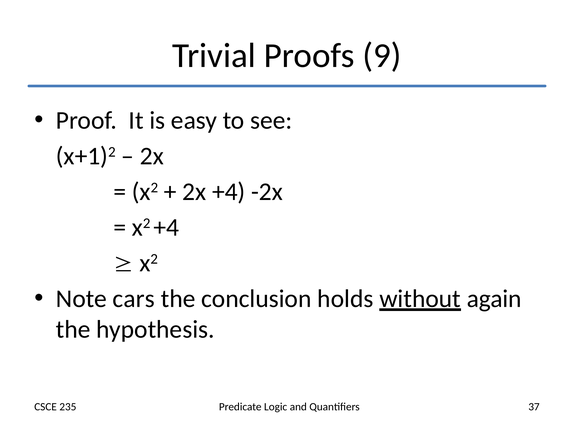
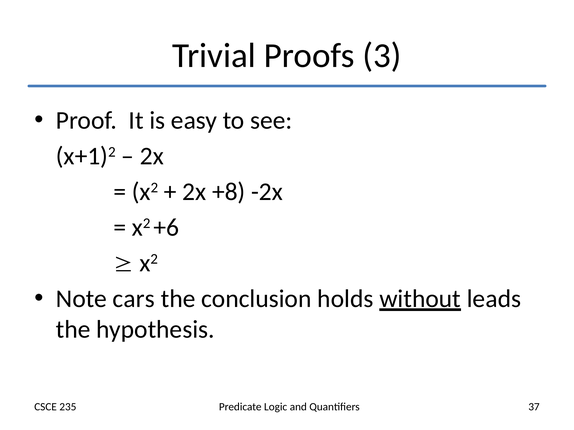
9: 9 -> 3 (382, 56)
2x +4: +4 -> +8 (229, 192)
x2 +4: +4 -> +6 (166, 228)
again: again -> leads (494, 299)
